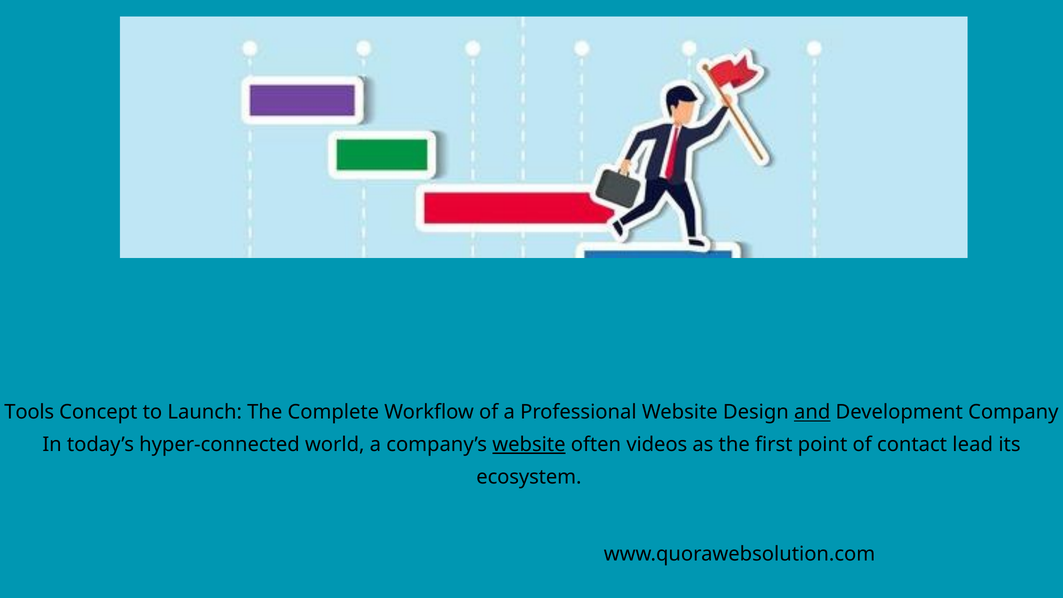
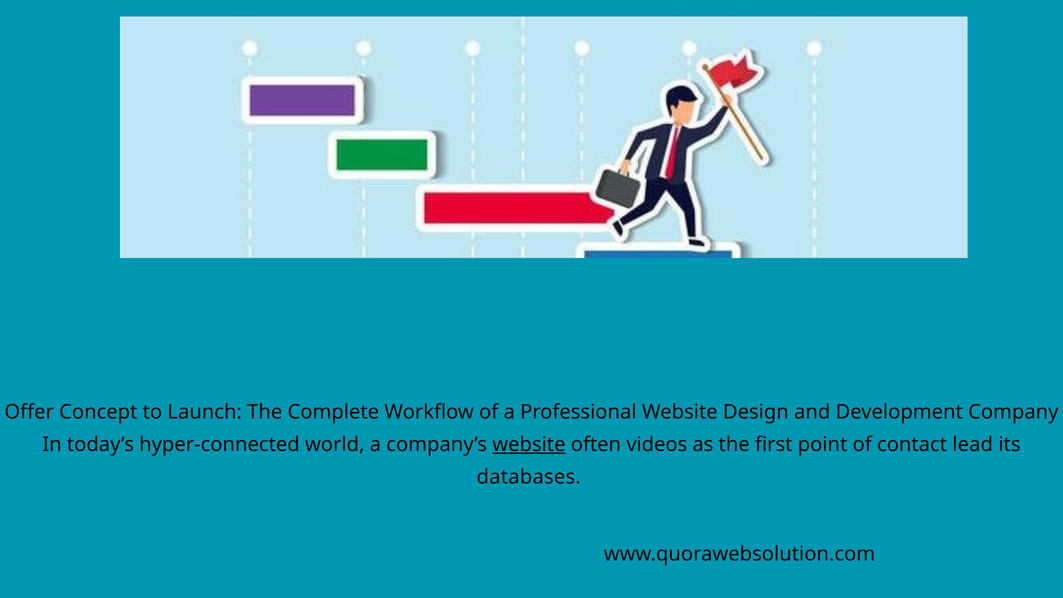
Tools: Tools -> Offer (29, 412)
and underline: present -> none (812, 412)
ecosystem: ecosystem -> databases (529, 477)
